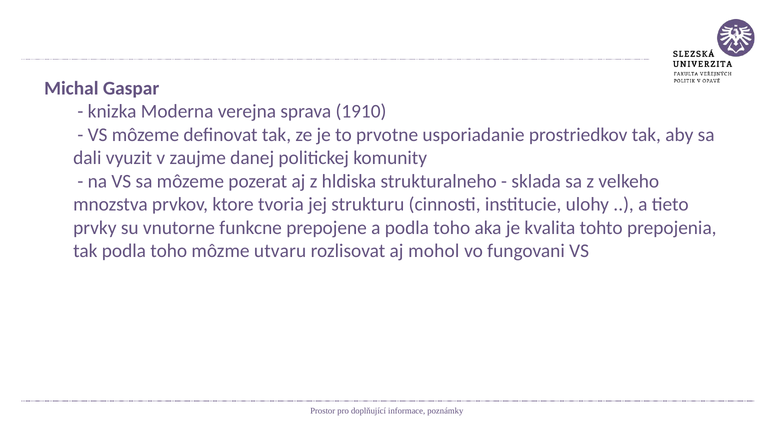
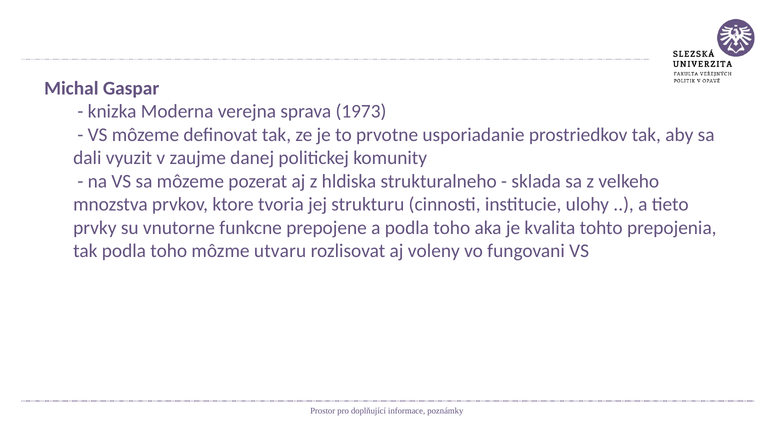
1910: 1910 -> 1973 (361, 111)
mohol: mohol -> voleny (434, 251)
